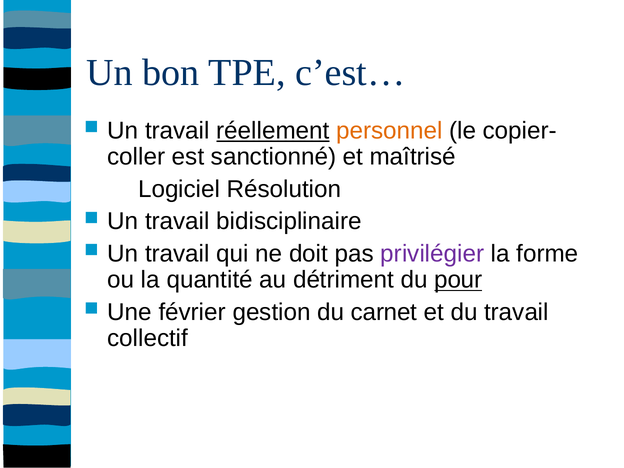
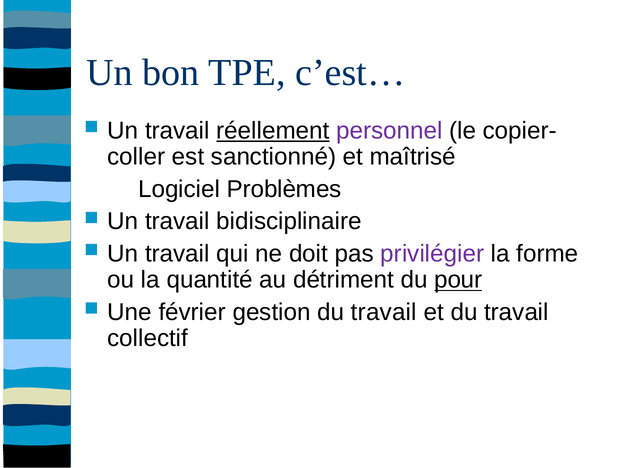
personnel colour: orange -> purple (389, 131)
Résolution: Résolution -> Problèmes (284, 189)
gestion du carnet: carnet -> travail (384, 312)
